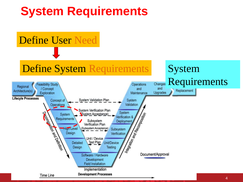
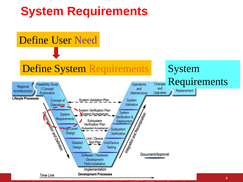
Need colour: orange -> purple (86, 40)
